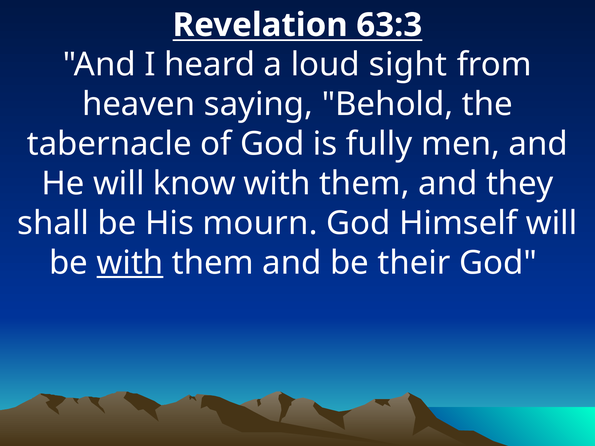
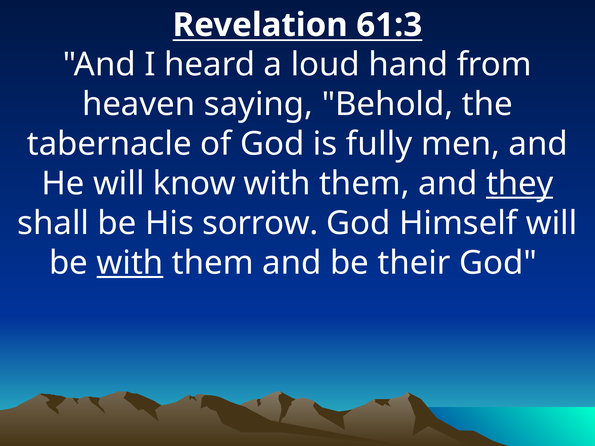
63:3: 63:3 -> 61:3 (389, 25)
sight: sight -> hand (408, 65)
they underline: none -> present (520, 184)
mourn: mourn -> sorrow (260, 223)
